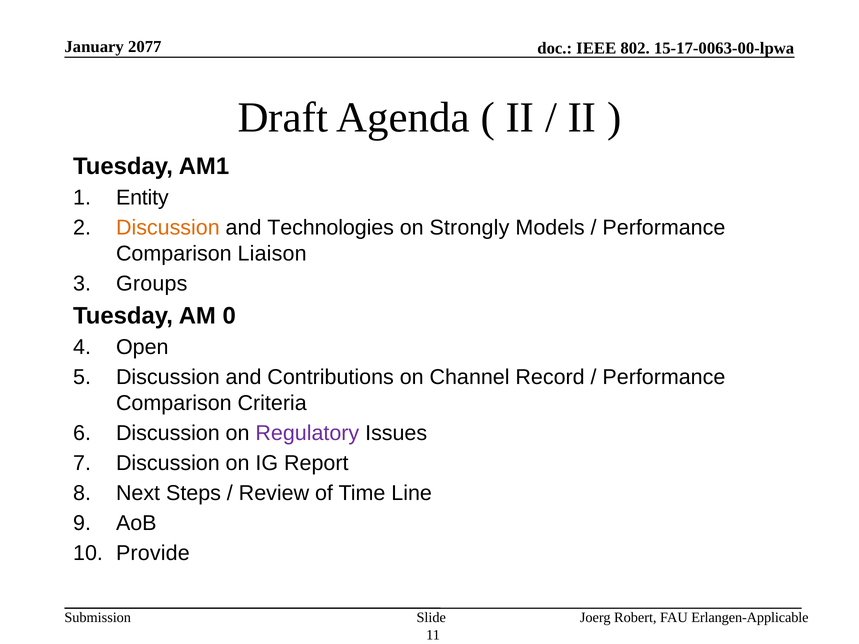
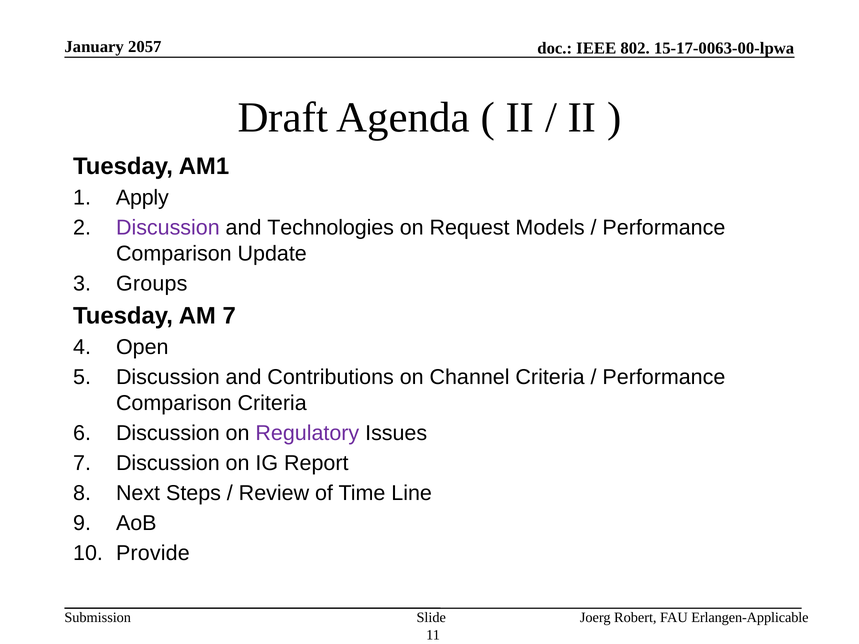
2077: 2077 -> 2057 (145, 47)
Entity: Entity -> Apply (142, 198)
Discussion colour: orange -> purple (168, 228)
Strongly: Strongly -> Request (470, 228)
Liaison: Liaison -> Update (272, 254)
AM 0: 0 -> 7 (229, 316)
Channel Record: Record -> Criteria (550, 377)
